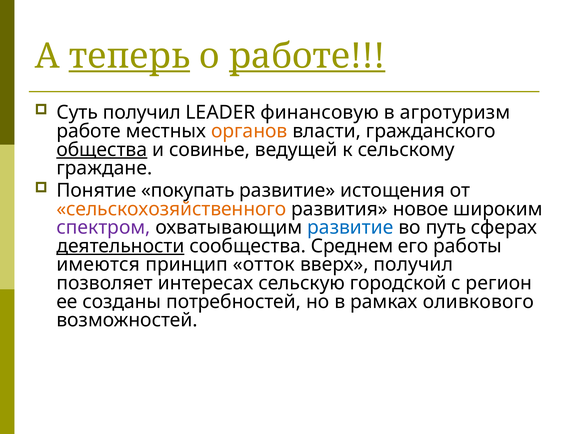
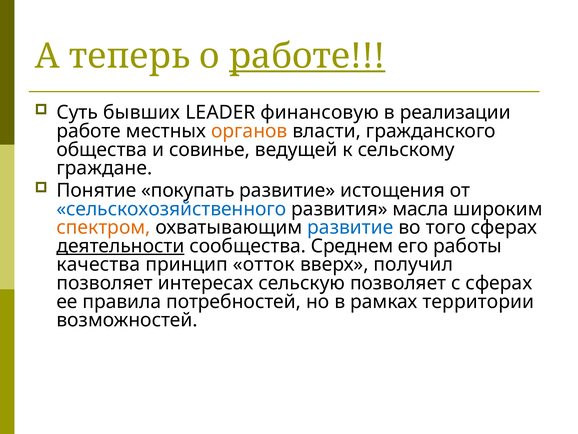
теперь underline: present -> none (129, 56)
Суть получил: получил -> бывших (142, 112)
агротуризм: агротуризм -> реализации (455, 112)
общества underline: present -> none (102, 149)
сельскохозяйственного colour: orange -> blue (171, 209)
новое: новое -> масла (421, 209)
спектром colour: purple -> orange (103, 227)
путь: путь -> того (446, 227)
имеются: имеются -> качества (98, 264)
сельскую городской: городской -> позволяет (398, 283)
с регион: регион -> сферах (499, 283)
созданы: созданы -> правила (122, 301)
оливкового: оливкового -> территории (478, 301)
